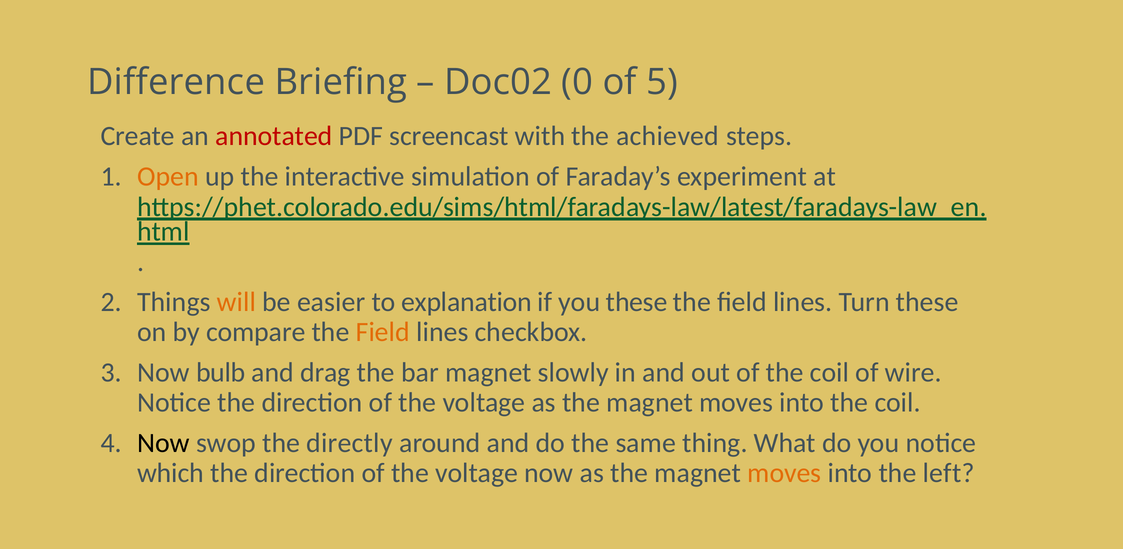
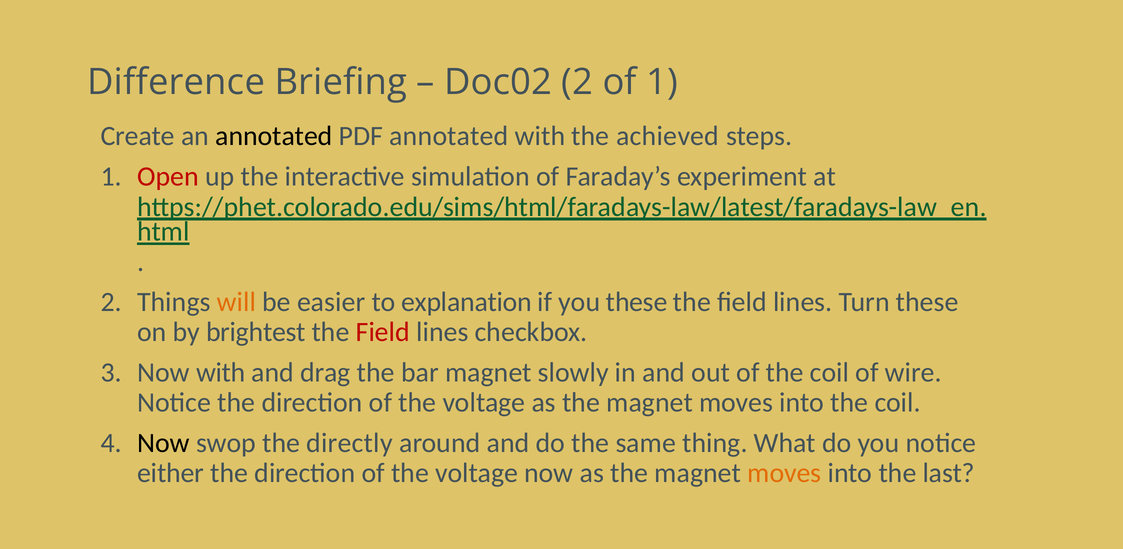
Doc02 0: 0 -> 2 (577, 82)
of 5: 5 -> 1 (662, 82)
annotated colour: red -> black (274, 136)
PDF screencast: screencast -> annotated (449, 136)
Open colour: orange -> red (168, 176)
compare: compare -> brightest (256, 332)
Field colour: orange -> red (383, 332)
Now bulb: bulb -> with (221, 372)
which: which -> either (171, 473)
left: left -> last (949, 473)
